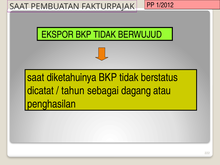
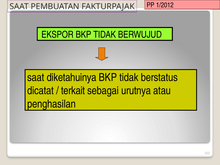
tahun: tahun -> terkait (73, 91)
dagang: dagang -> urutnya (136, 91)
